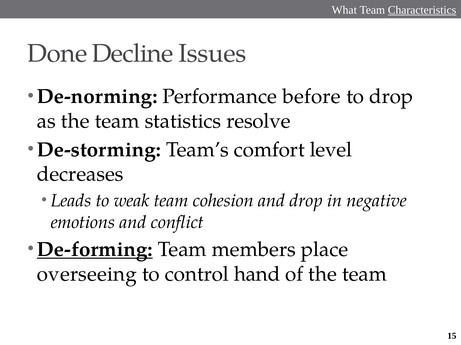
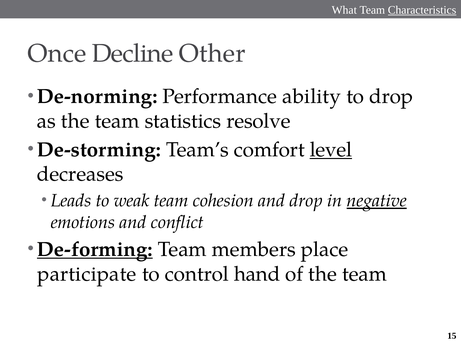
Done: Done -> Once (57, 54)
Issues: Issues -> Other (212, 54)
before: before -> ability (312, 97)
level underline: none -> present (331, 150)
negative underline: none -> present (377, 201)
overseeing: overseeing -> participate (87, 275)
